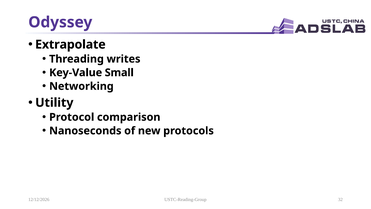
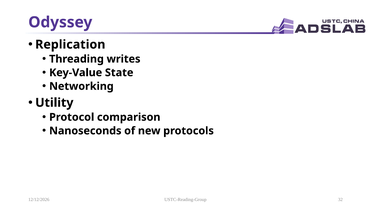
Extrapolate: Extrapolate -> Replication (70, 44)
Small: Small -> State (119, 73)
